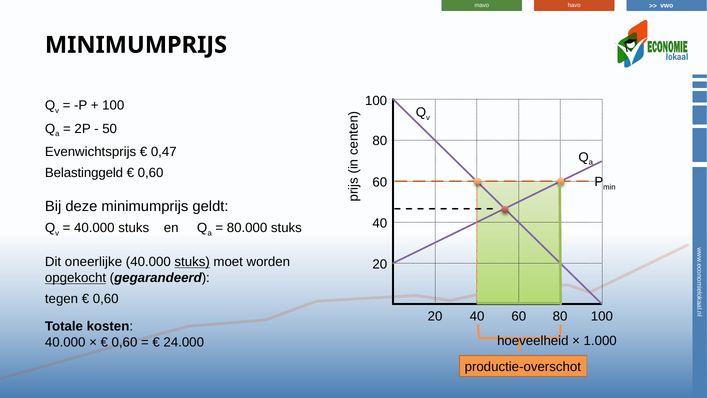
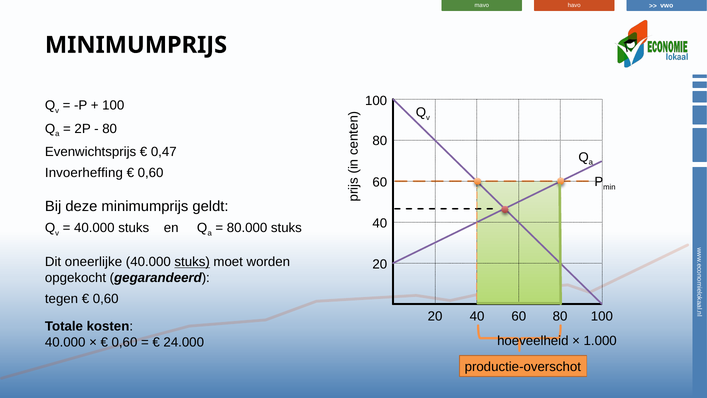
50: 50 -> 80 (110, 129)
Belastinggeld: Belastinggeld -> Invoerheffing (84, 173)
opgekocht underline: present -> none (76, 278)
